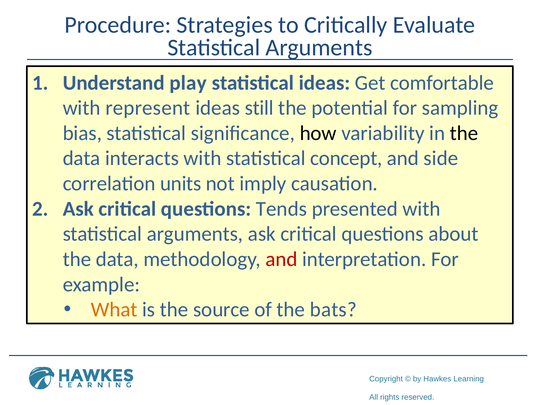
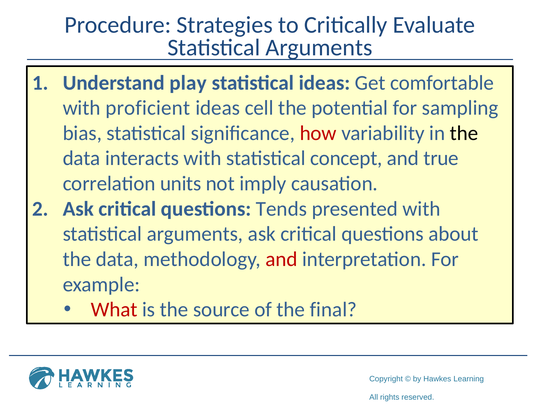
represent: represent -> proficient (148, 108)
still: still -> cell (259, 108)
how colour: black -> red (318, 133)
side: side -> true (441, 158)
What colour: orange -> red (114, 310)
bats: bats -> final (333, 310)
